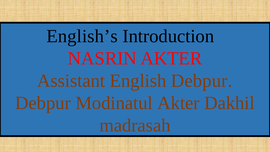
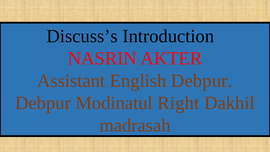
English’s: English’s -> Discuss’s (82, 36)
Modinatul Akter: Akter -> Right (178, 103)
